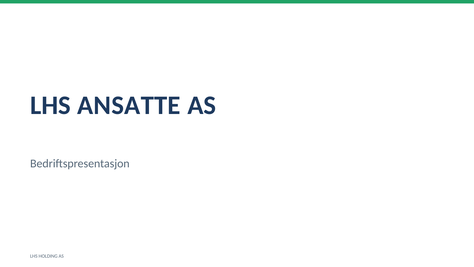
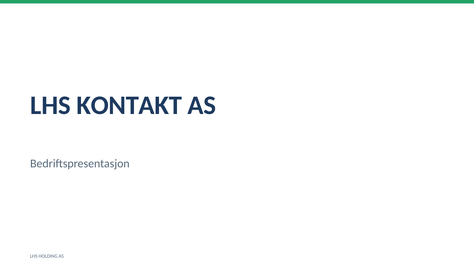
ANSATTE: ANSATTE -> KONTAKT (129, 105)
